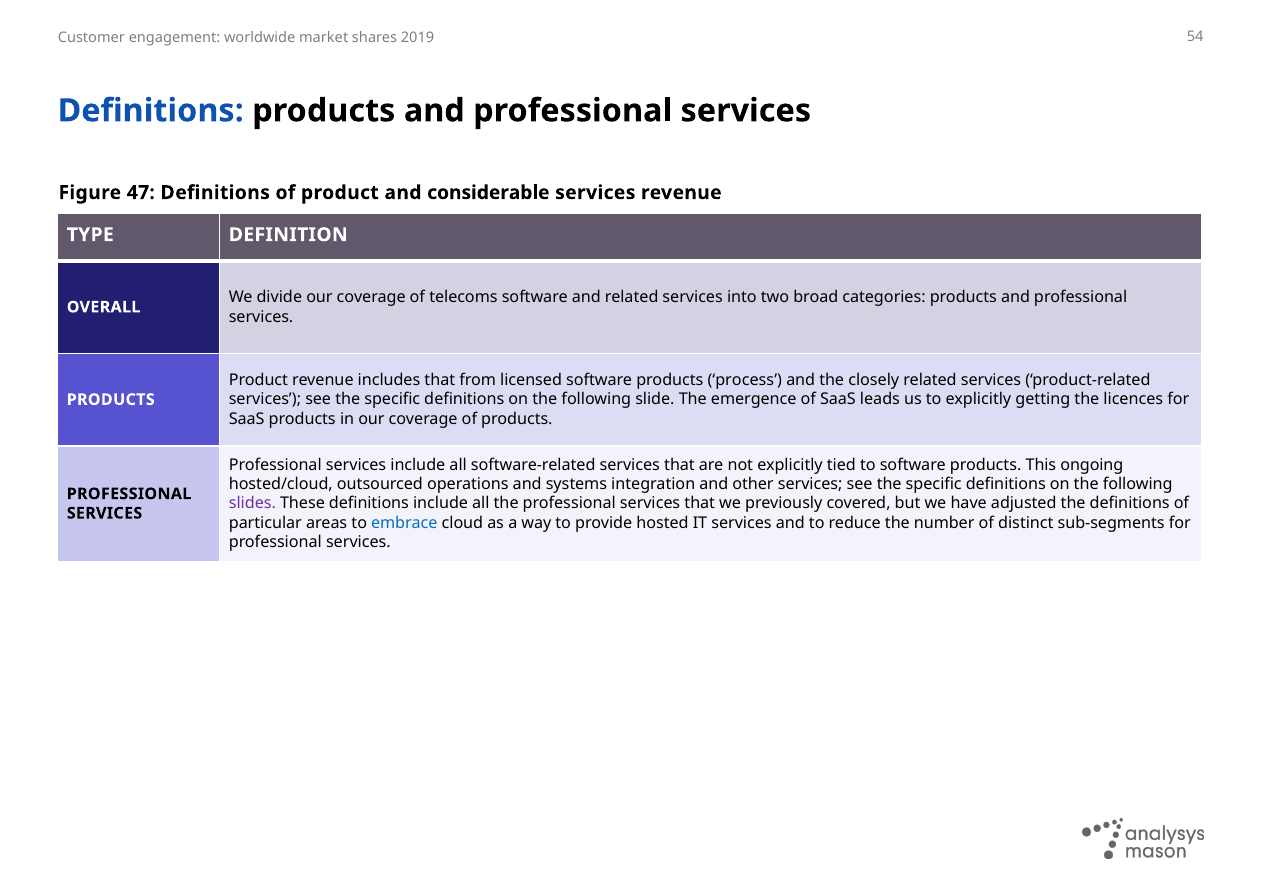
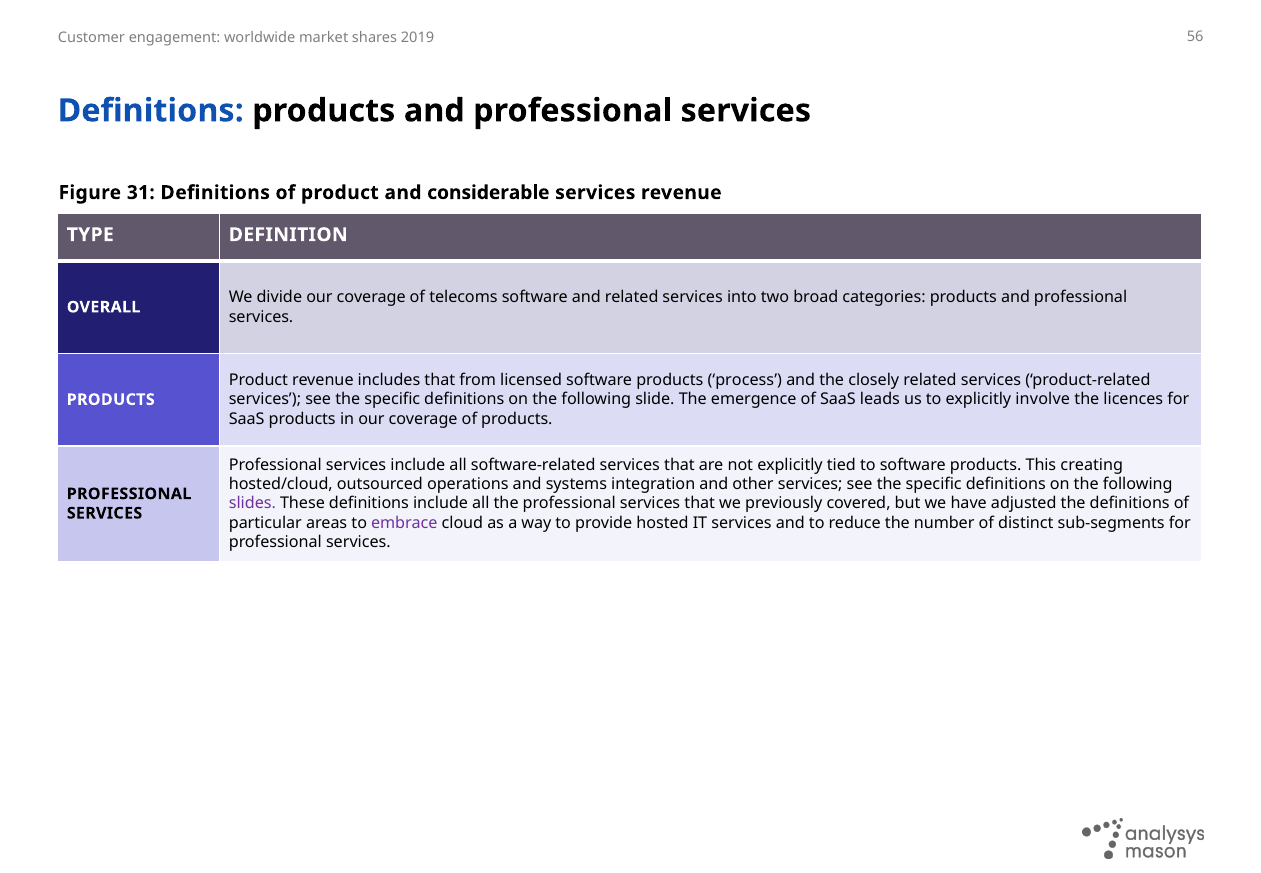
54: 54 -> 56 (1195, 37)
47: 47 -> 31 (141, 193)
getting: getting -> involve (1043, 400)
ongoing: ongoing -> creating (1092, 465)
embrace colour: blue -> purple (404, 523)
